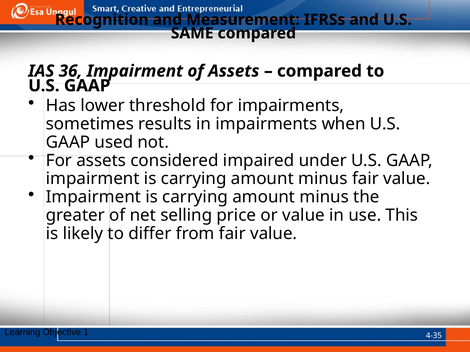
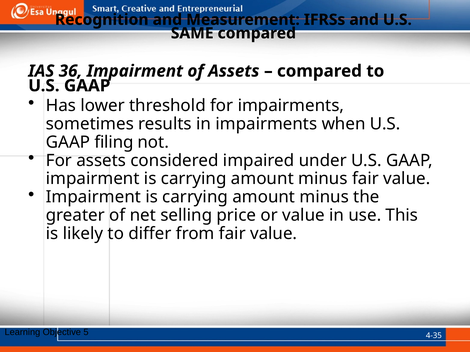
used: used -> filing (114, 142)
1: 1 -> 5 (86, 333)
